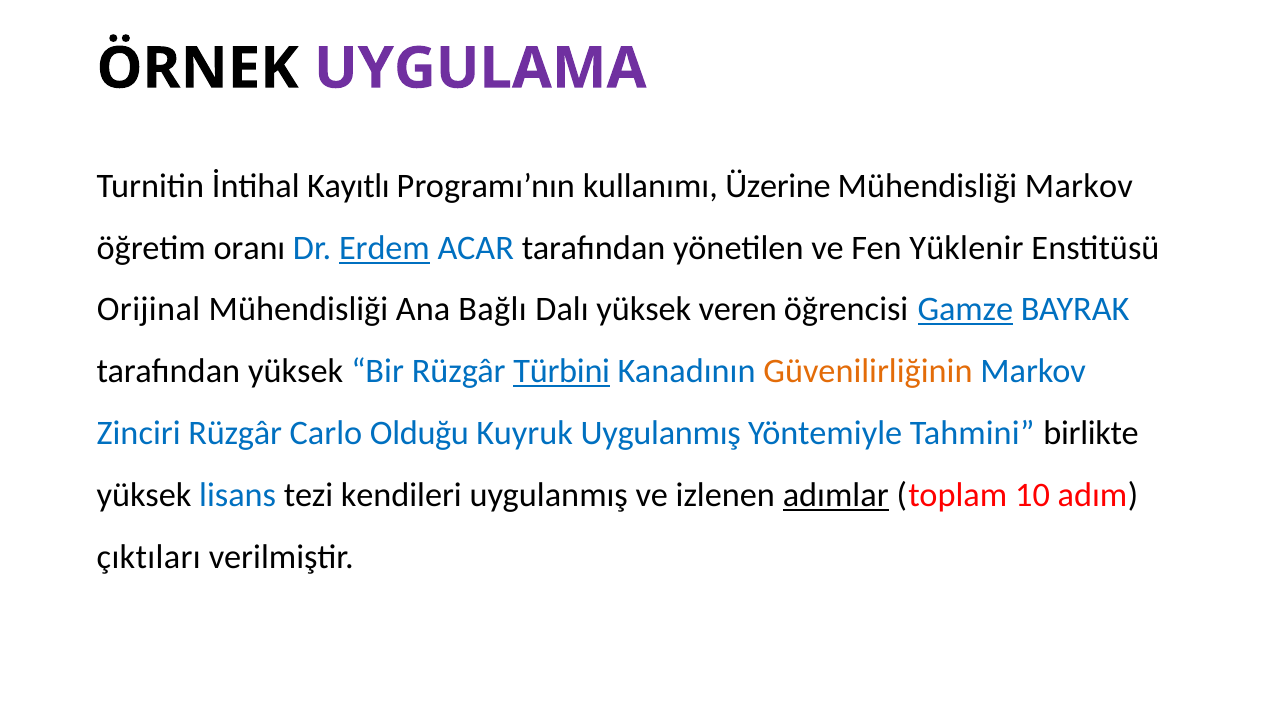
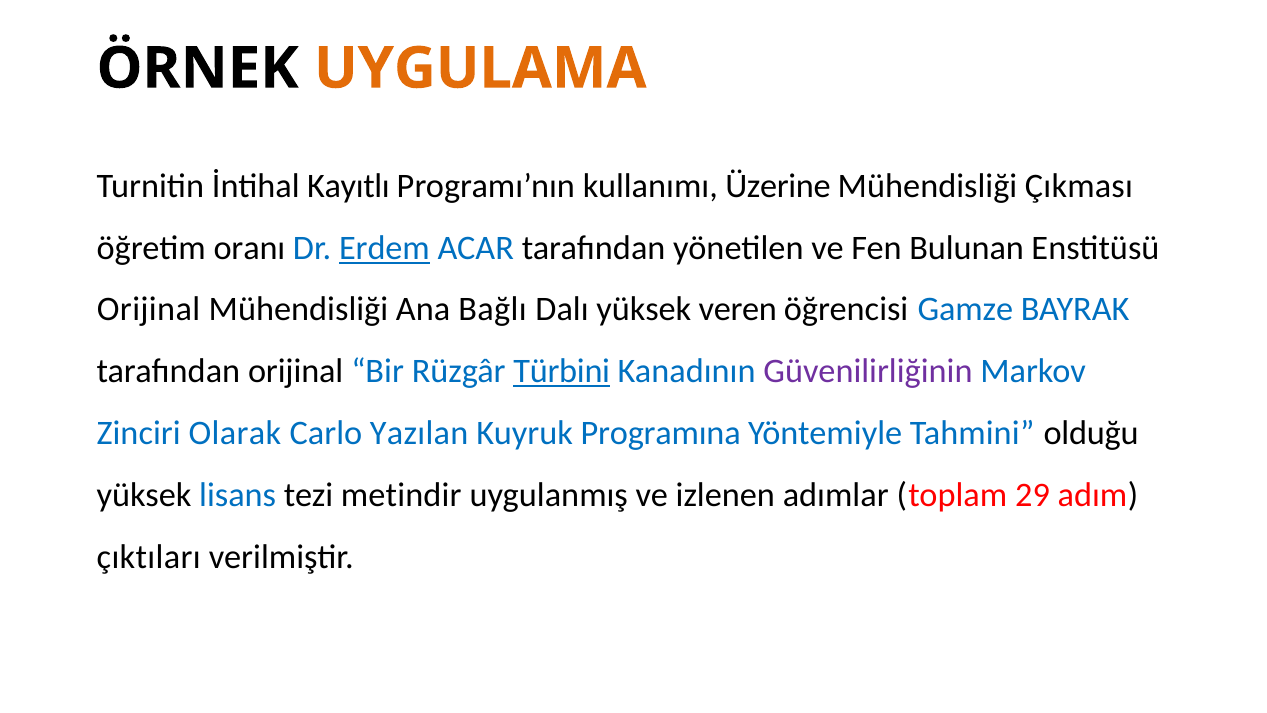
UYGULAMA colour: purple -> orange (480, 68)
Mühendisliği Markov: Markov -> Çıkması (1079, 186)
Yüklenir: Yüklenir -> Bulunan (967, 248)
Gamze underline: present -> none (965, 310)
tarafından yüksek: yüksek -> orijinal (296, 371)
Güvenilirliğinin colour: orange -> purple (868, 371)
Zinciri Rüzgâr: Rüzgâr -> Olarak (235, 433)
Olduğu: Olduğu -> Yazılan (419, 433)
Kuyruk Uygulanmış: Uygulanmış -> Programına (661, 433)
birlikte: birlikte -> olduğu (1091, 433)
kendileri: kendileri -> metindir (401, 495)
adımlar underline: present -> none (836, 495)
10: 10 -> 29 (1033, 495)
